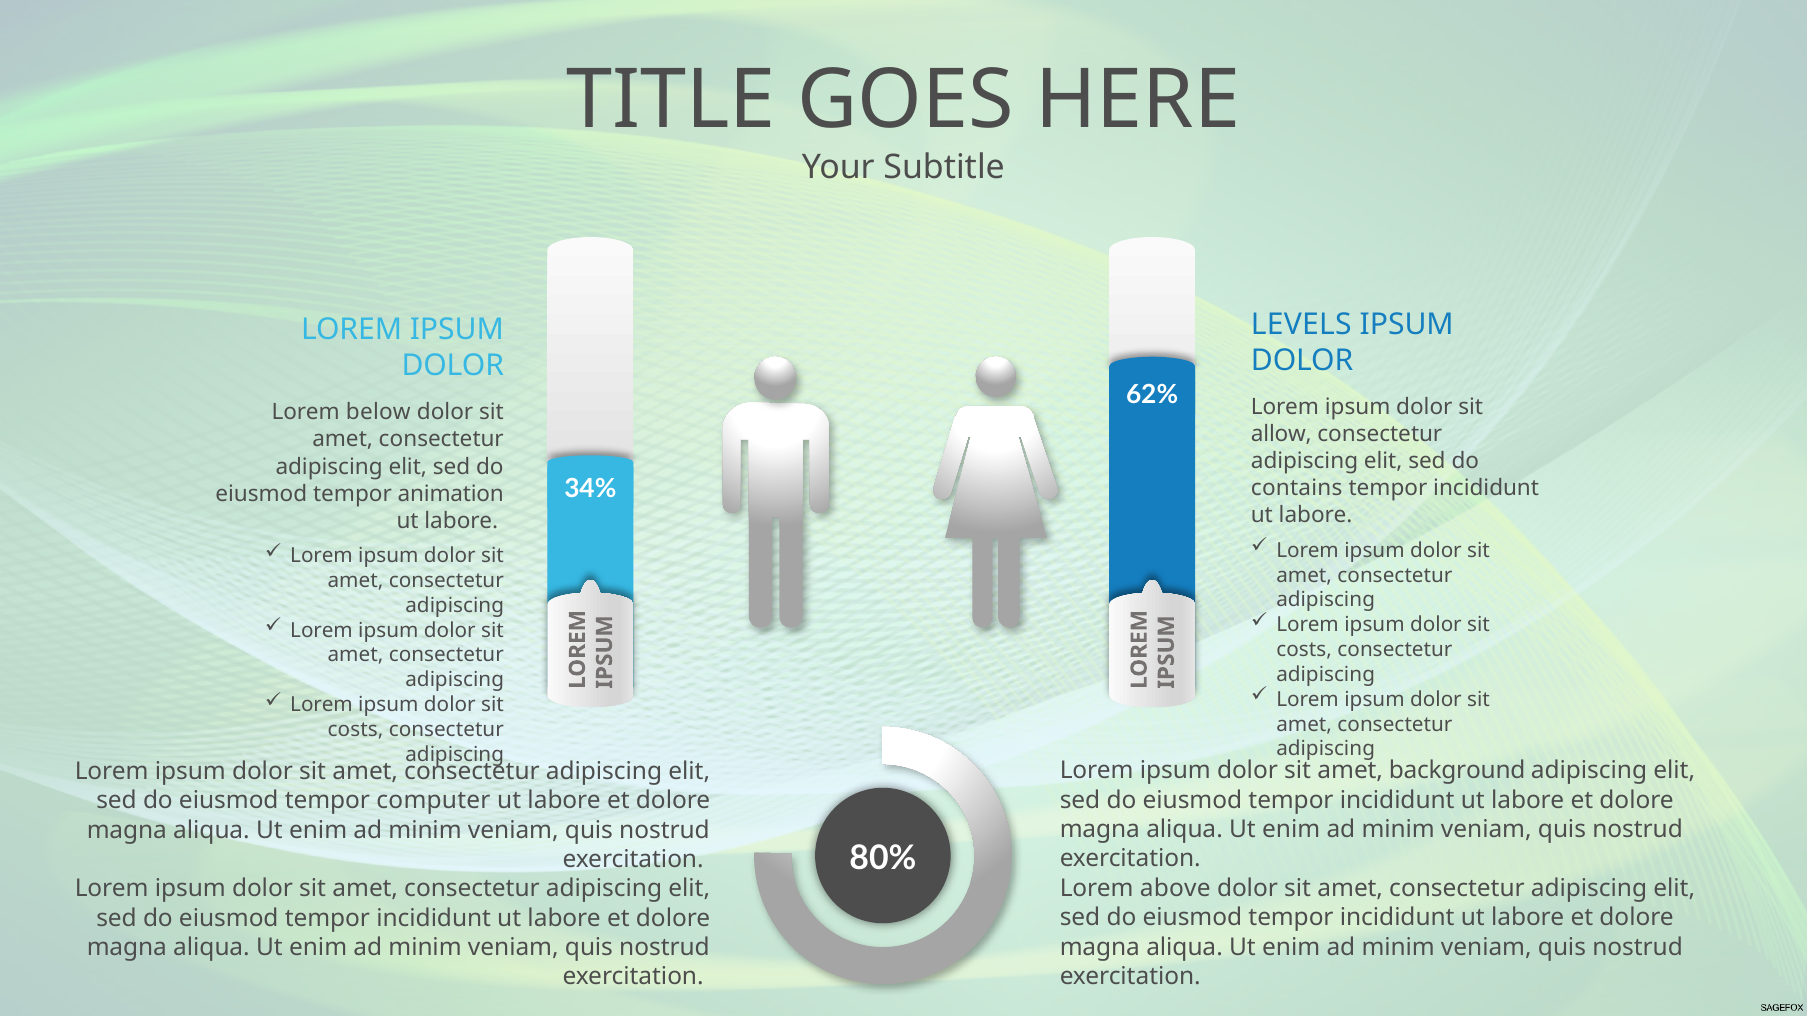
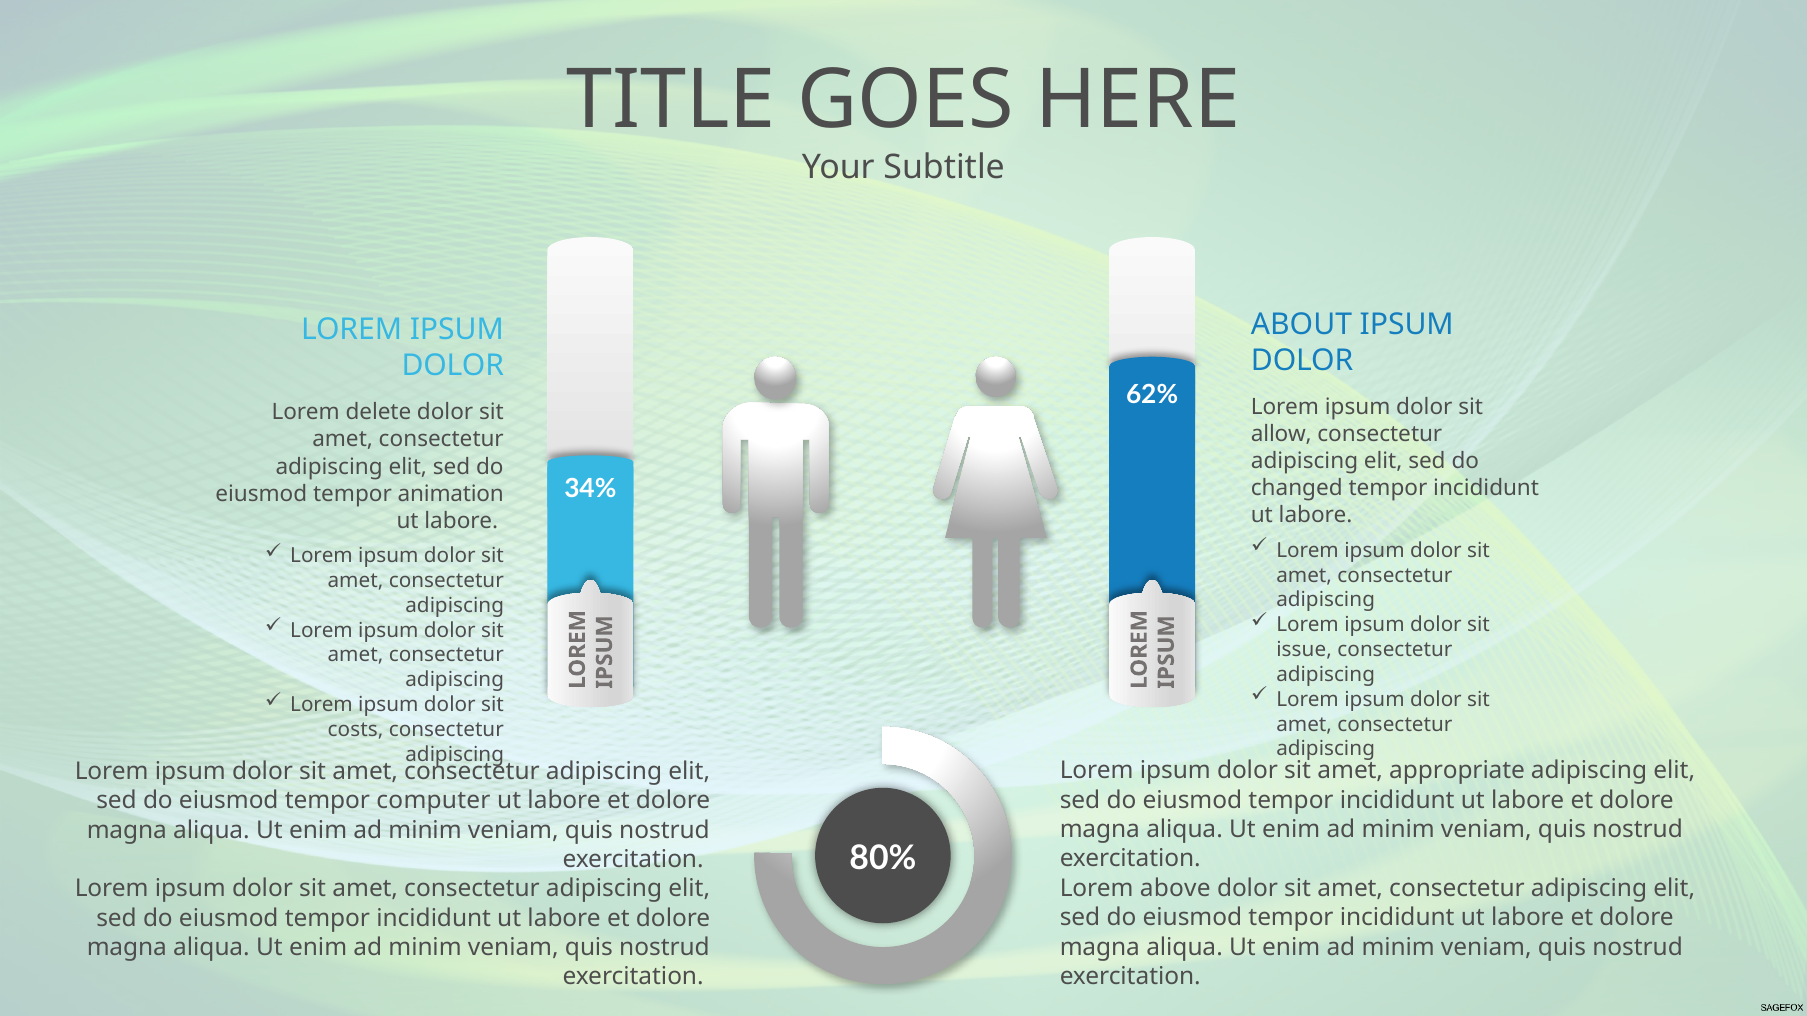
LEVELS: LEVELS -> ABOUT (1301, 324)
below: below -> delete (378, 413)
contains: contains -> changed (1297, 489)
costs: costs -> issue (1304, 650)
background: background -> appropriate (1457, 771)
